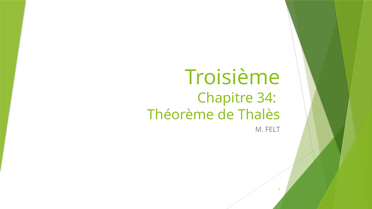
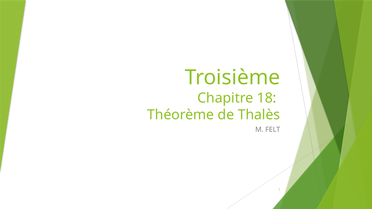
34: 34 -> 18 (267, 98)
